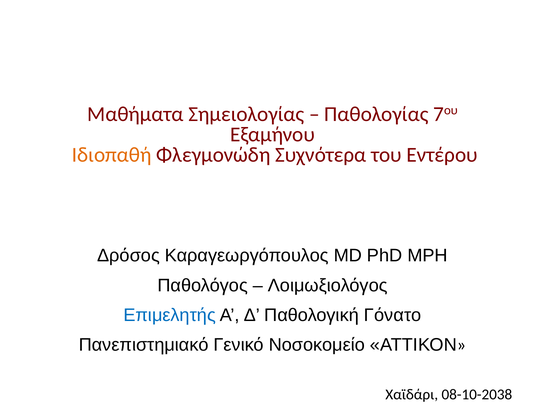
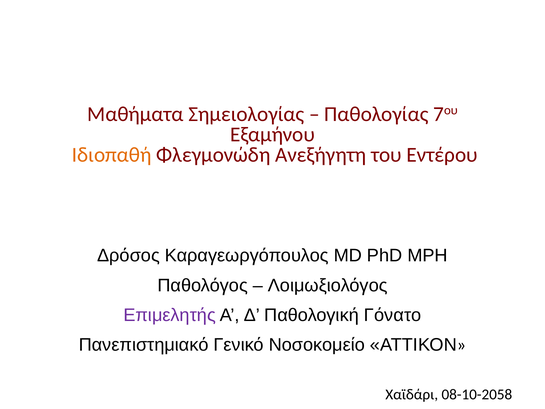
Συχνότερα: Συχνότερα -> Ανεξήγητη (321, 155)
Επιμελητής colour: blue -> purple (170, 315)
08-10-2038: 08-10-2038 -> 08-10-2058 (477, 394)
